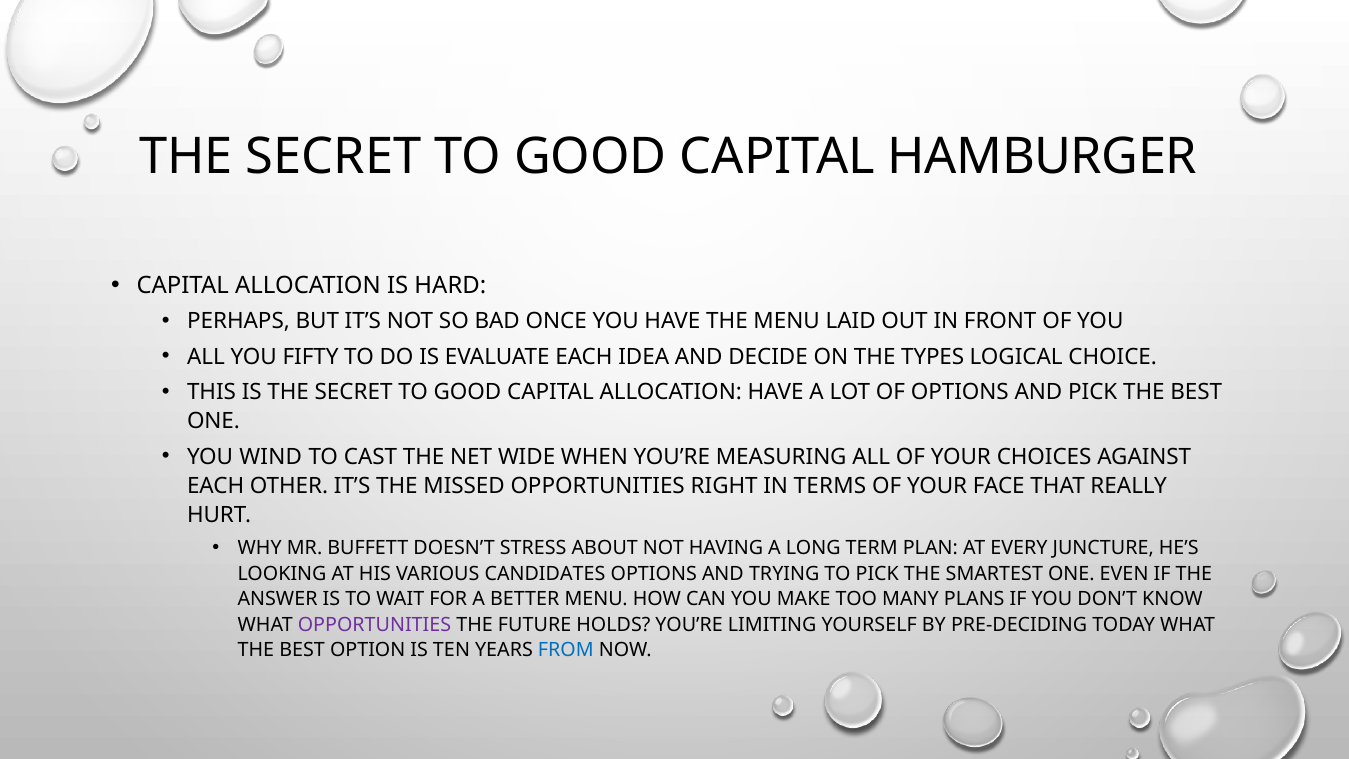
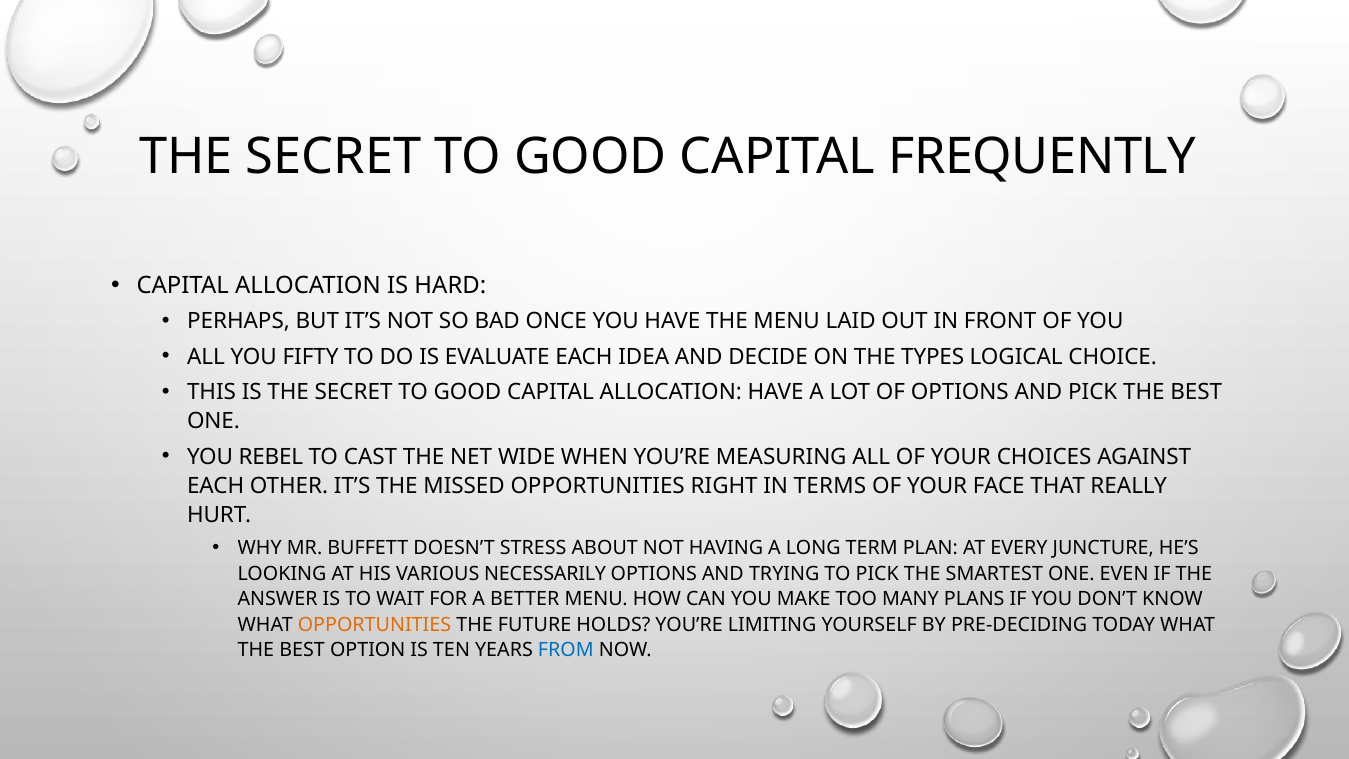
HAMBURGER: HAMBURGER -> FREQUENTLY (1042, 156)
WIND: WIND -> REBEL (271, 457)
CANDIDATES: CANDIDATES -> NECESSARILY (545, 574)
OPPORTUNITIES colour: purple -> orange (374, 625)
